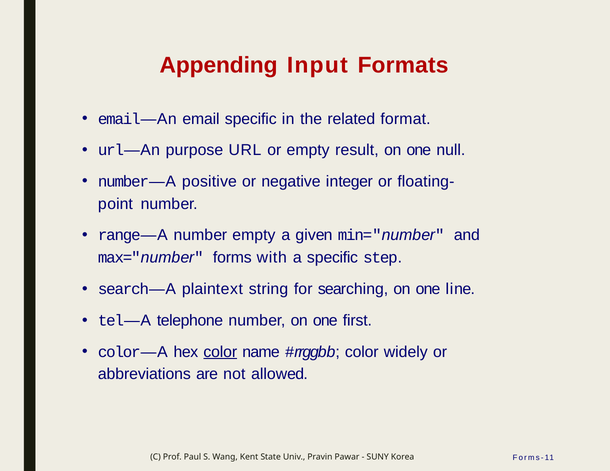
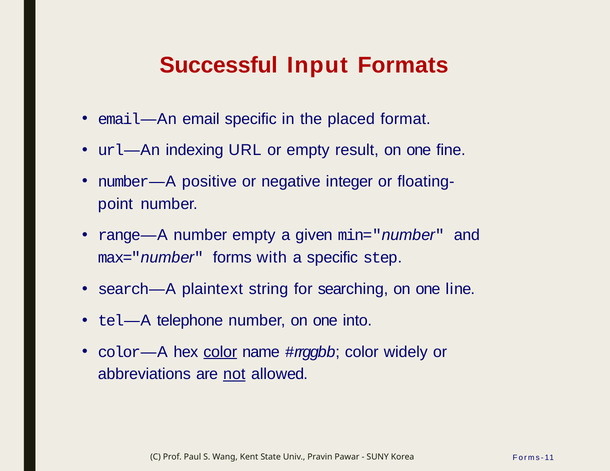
Appending: Appending -> Successful (219, 65)
related: related -> placed (351, 119)
purpose: purpose -> indexing (195, 150)
null: null -> fine (451, 150)
first: first -> into (357, 321)
not underline: none -> present (234, 375)
